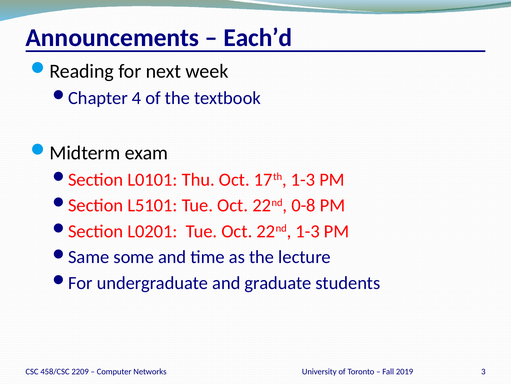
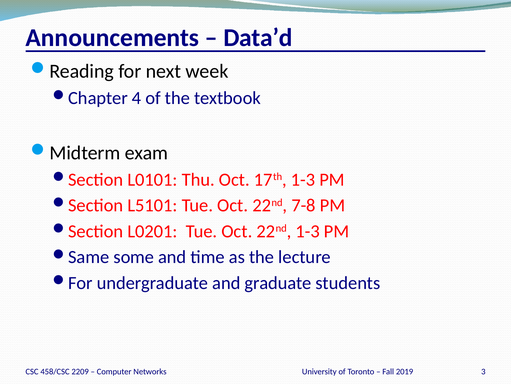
Each’d: Each’d -> Data’d (258, 38)
0-8: 0-8 -> 7-8 (303, 205)
